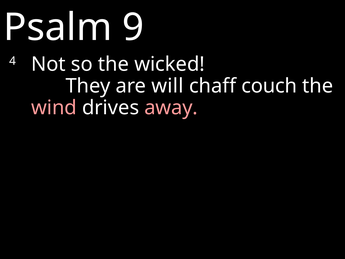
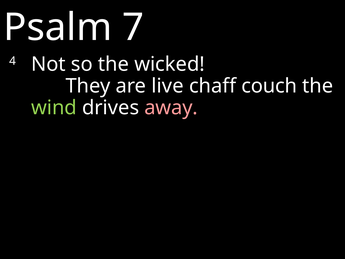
9: 9 -> 7 (133, 27)
will: will -> live (168, 86)
wind colour: pink -> light green (54, 108)
